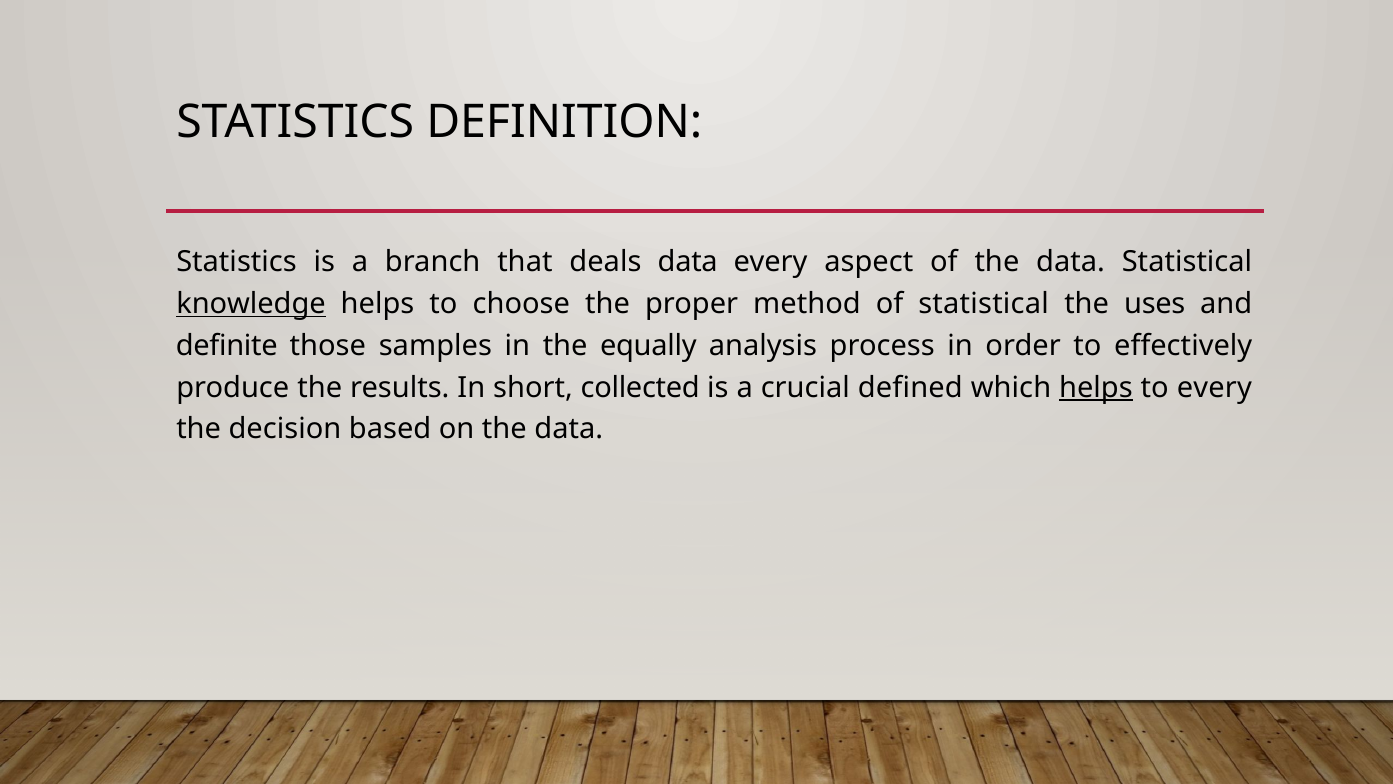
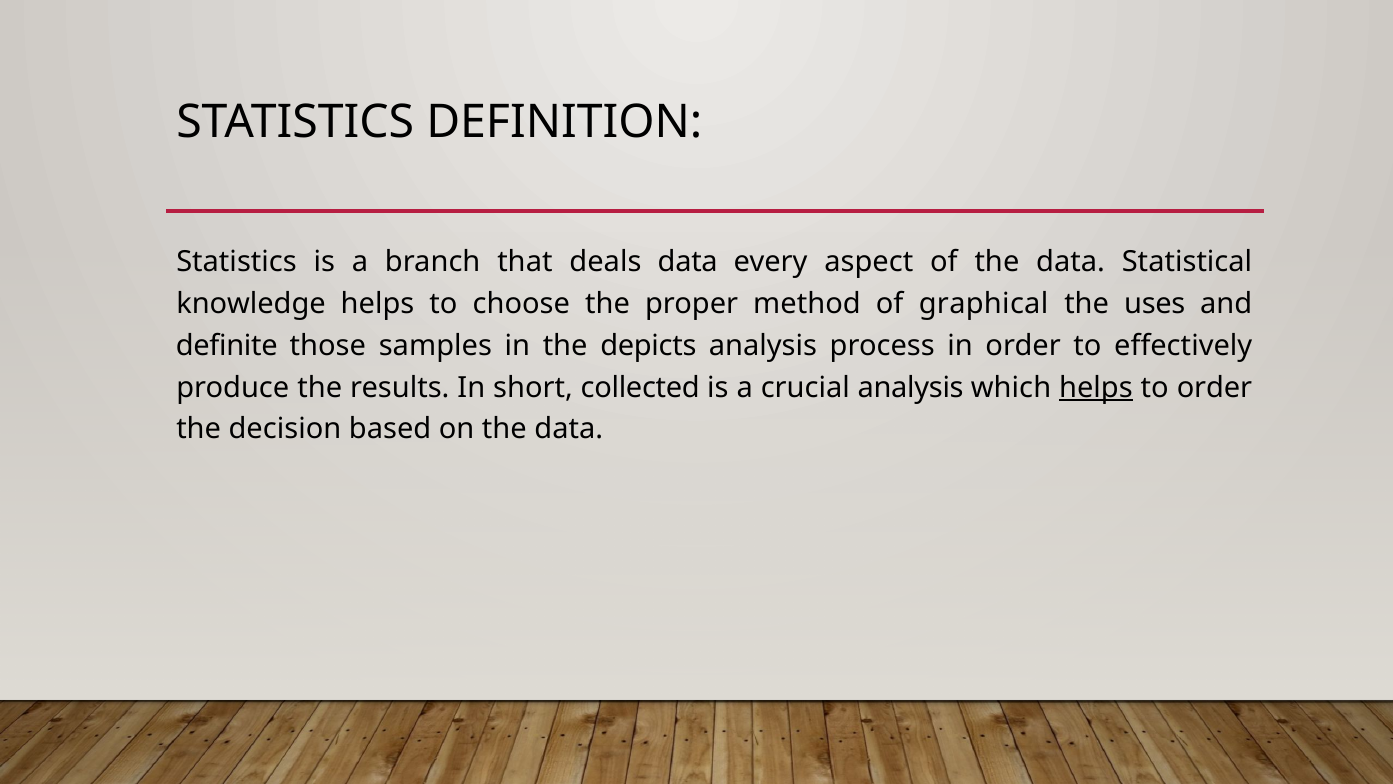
knowledge underline: present -> none (251, 304)
of statistical: statistical -> graphical (984, 304)
equally: equally -> depicts (648, 346)
crucial defined: defined -> analysis (911, 387)
to every: every -> order (1214, 387)
